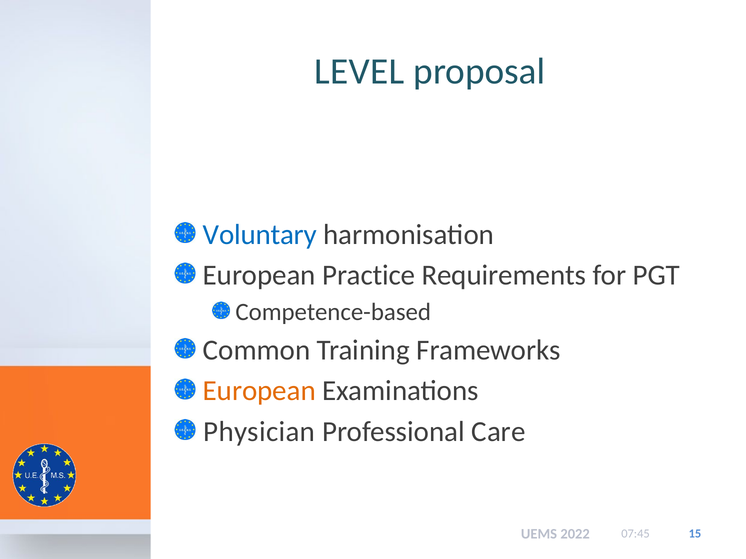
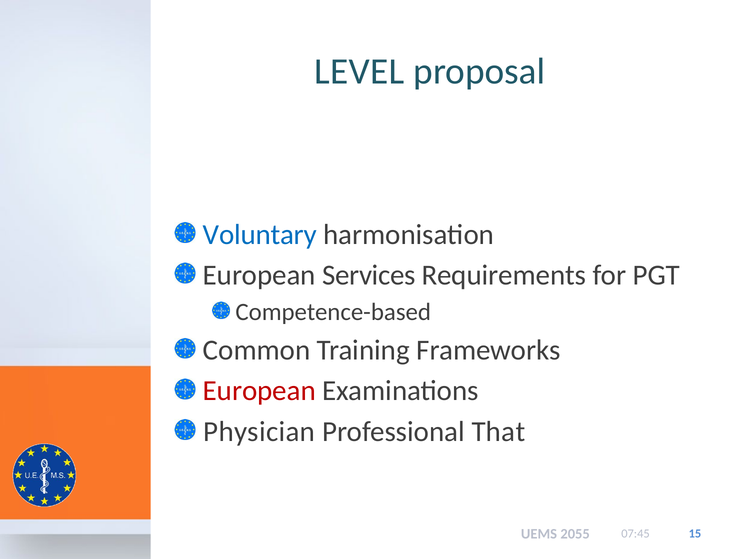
Practice: Practice -> Services (369, 275)
European colour: orange -> red (259, 391)
Care: Care -> That (498, 432)
2022: 2022 -> 2055 (575, 534)
